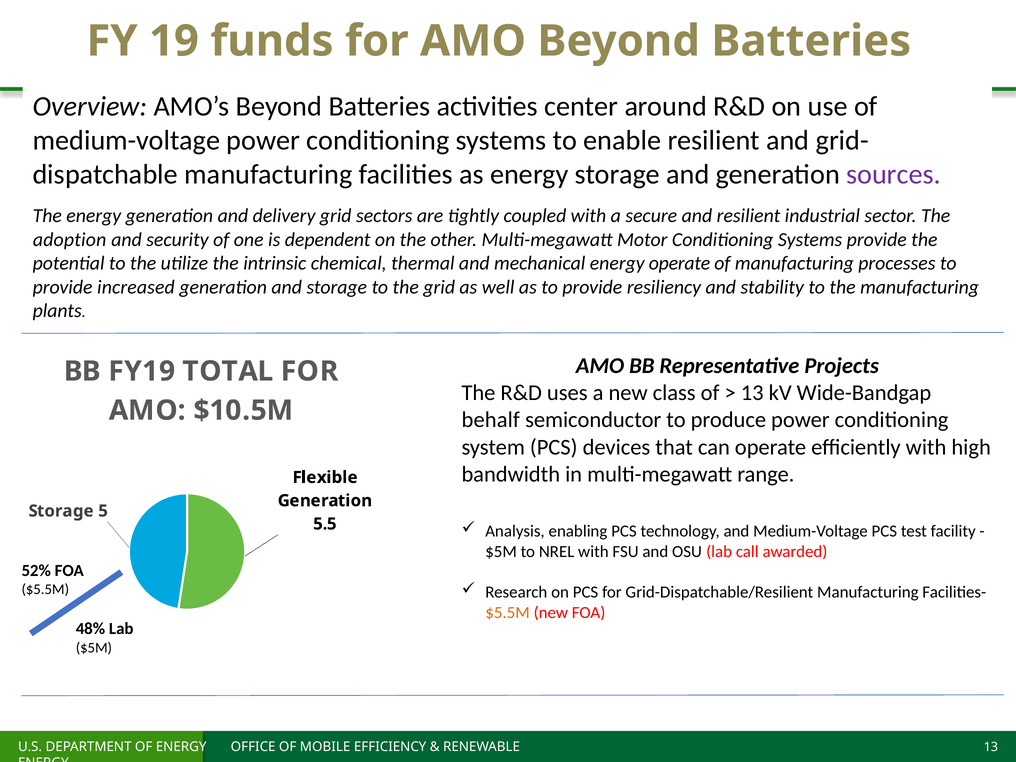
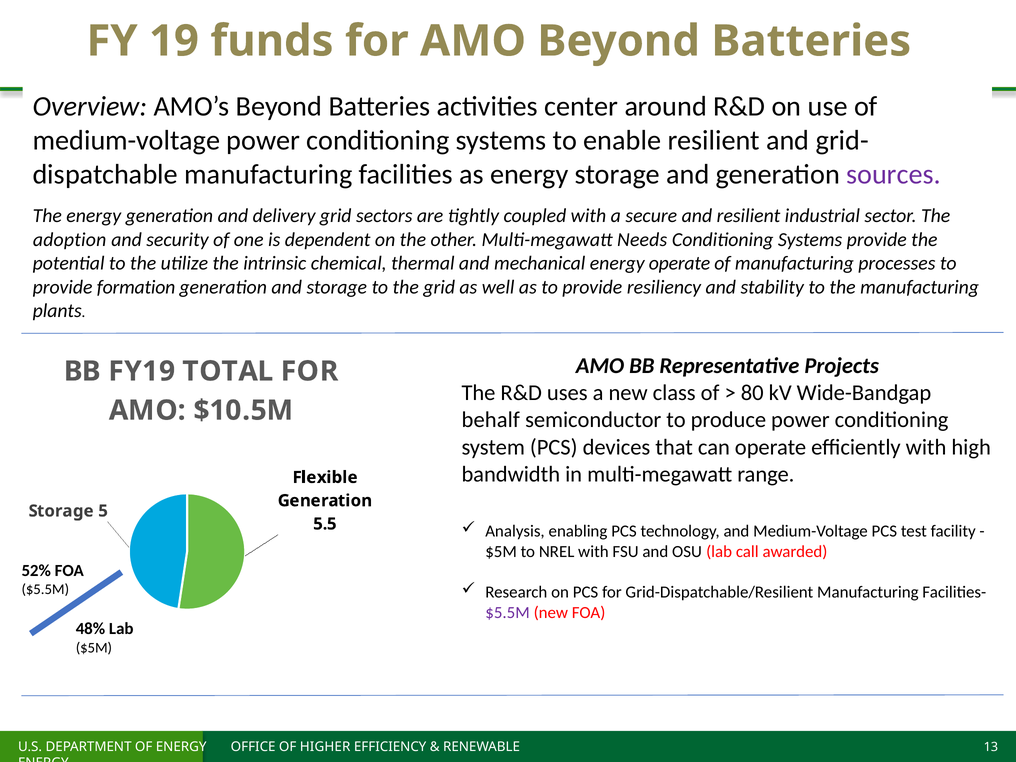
Motor: Motor -> Needs (642, 240)
increased: increased -> formation (136, 287)
13: 13 -> 80 (752, 393)
$5.5M colour: orange -> purple (508, 613)
MOBILE: MOBILE -> HIGHER (325, 747)
